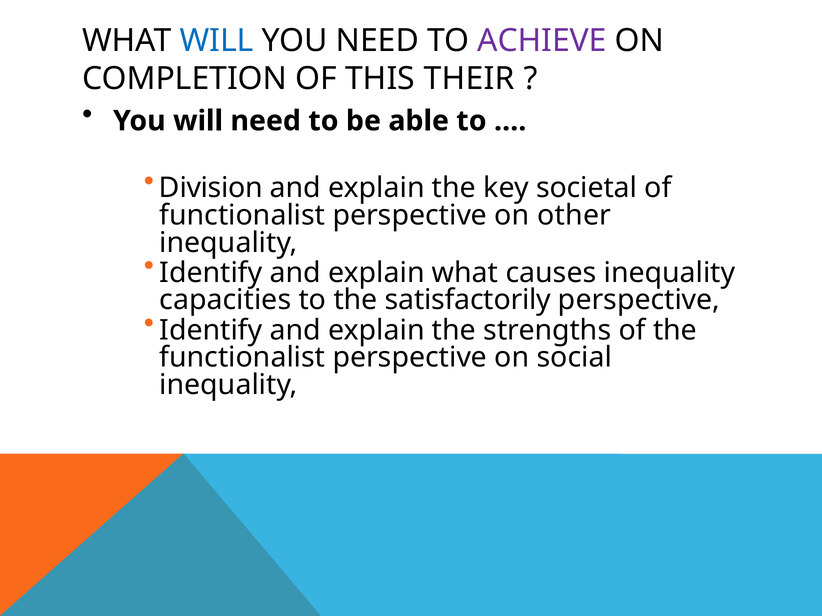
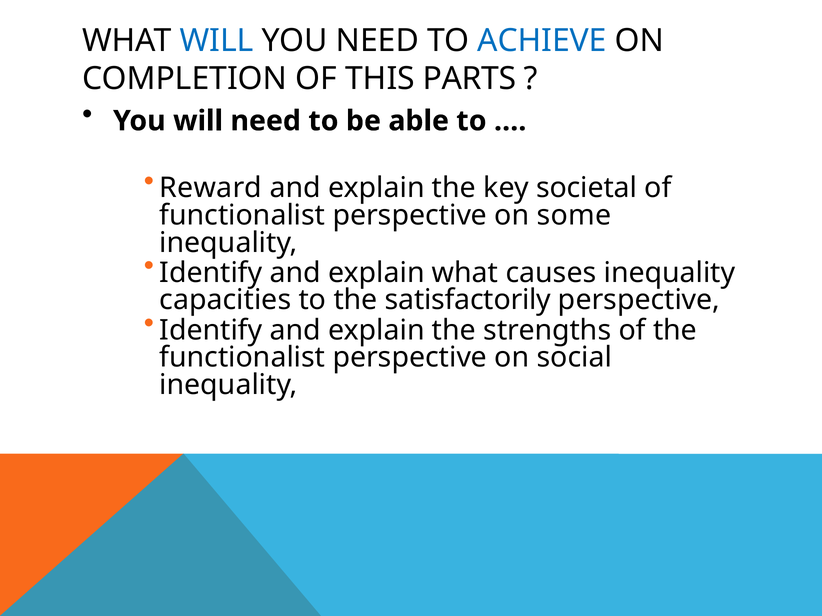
ACHIEVE colour: purple -> blue (542, 41)
THEIR: THEIR -> PARTS (470, 79)
Division: Division -> Reward (211, 188)
other: other -> some (574, 215)
